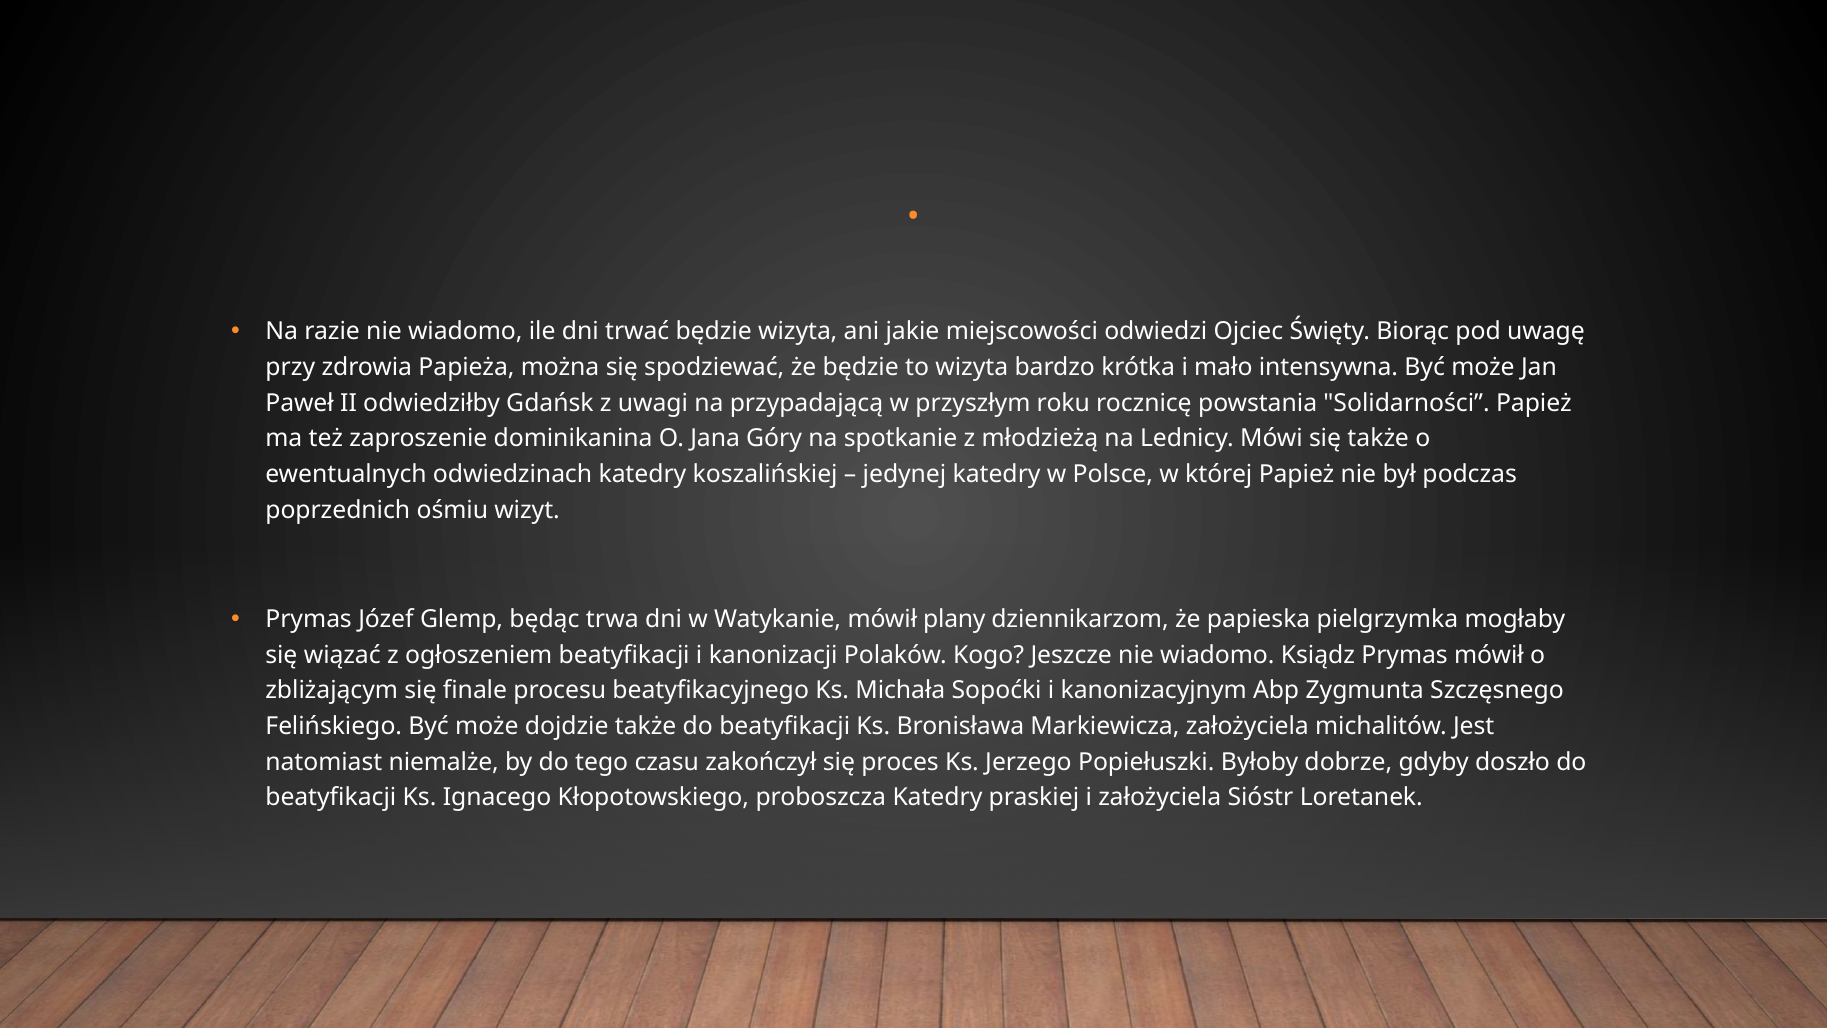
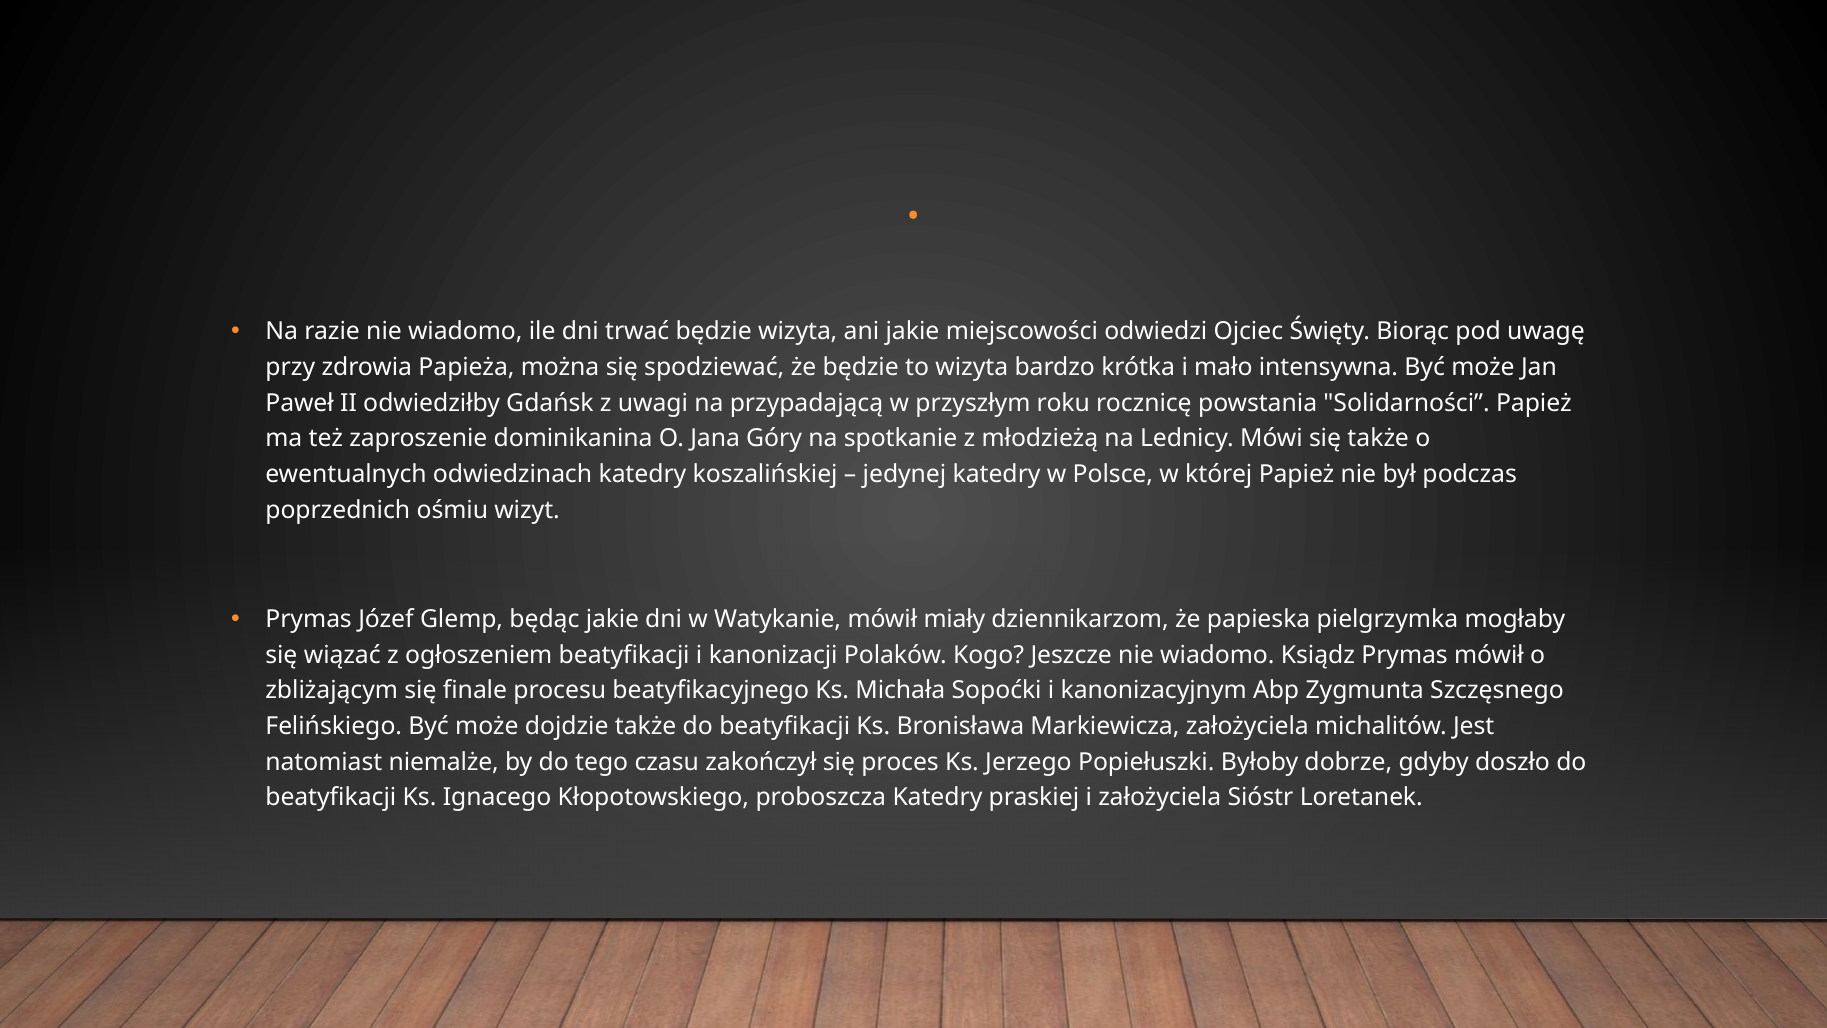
będąc trwa: trwa -> jakie (613, 619)
plany: plany -> miały (954, 619)
